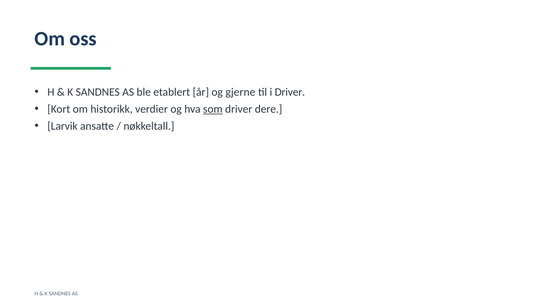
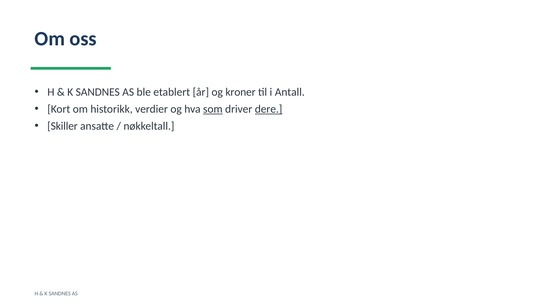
gjerne: gjerne -> kroner (241, 92)
i Driver: Driver -> Antall (290, 92)
dere underline: none -> present (269, 109)
Larvik: Larvik -> Skiller (63, 126)
